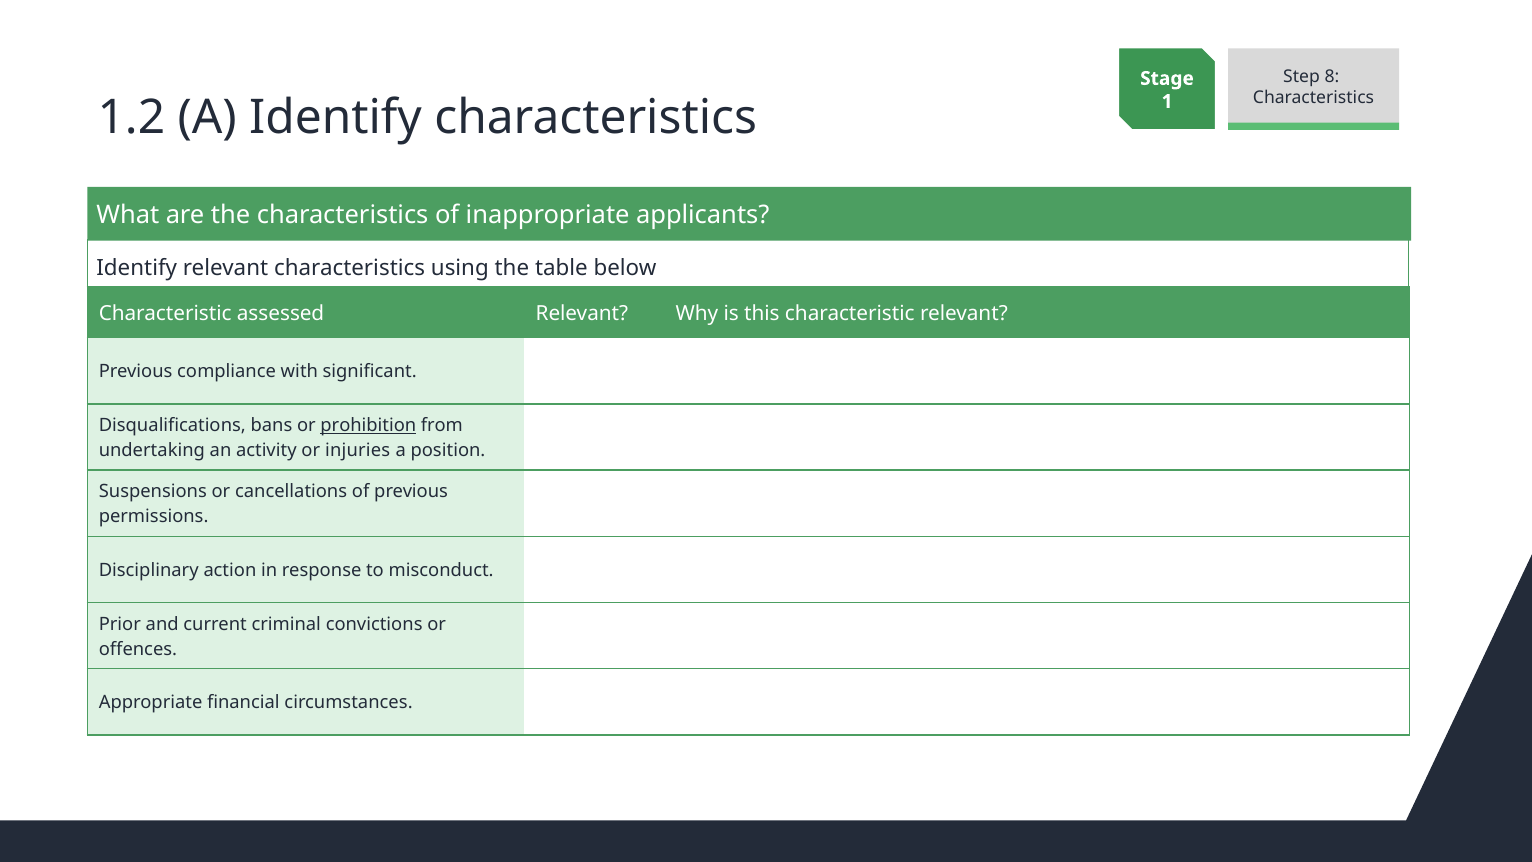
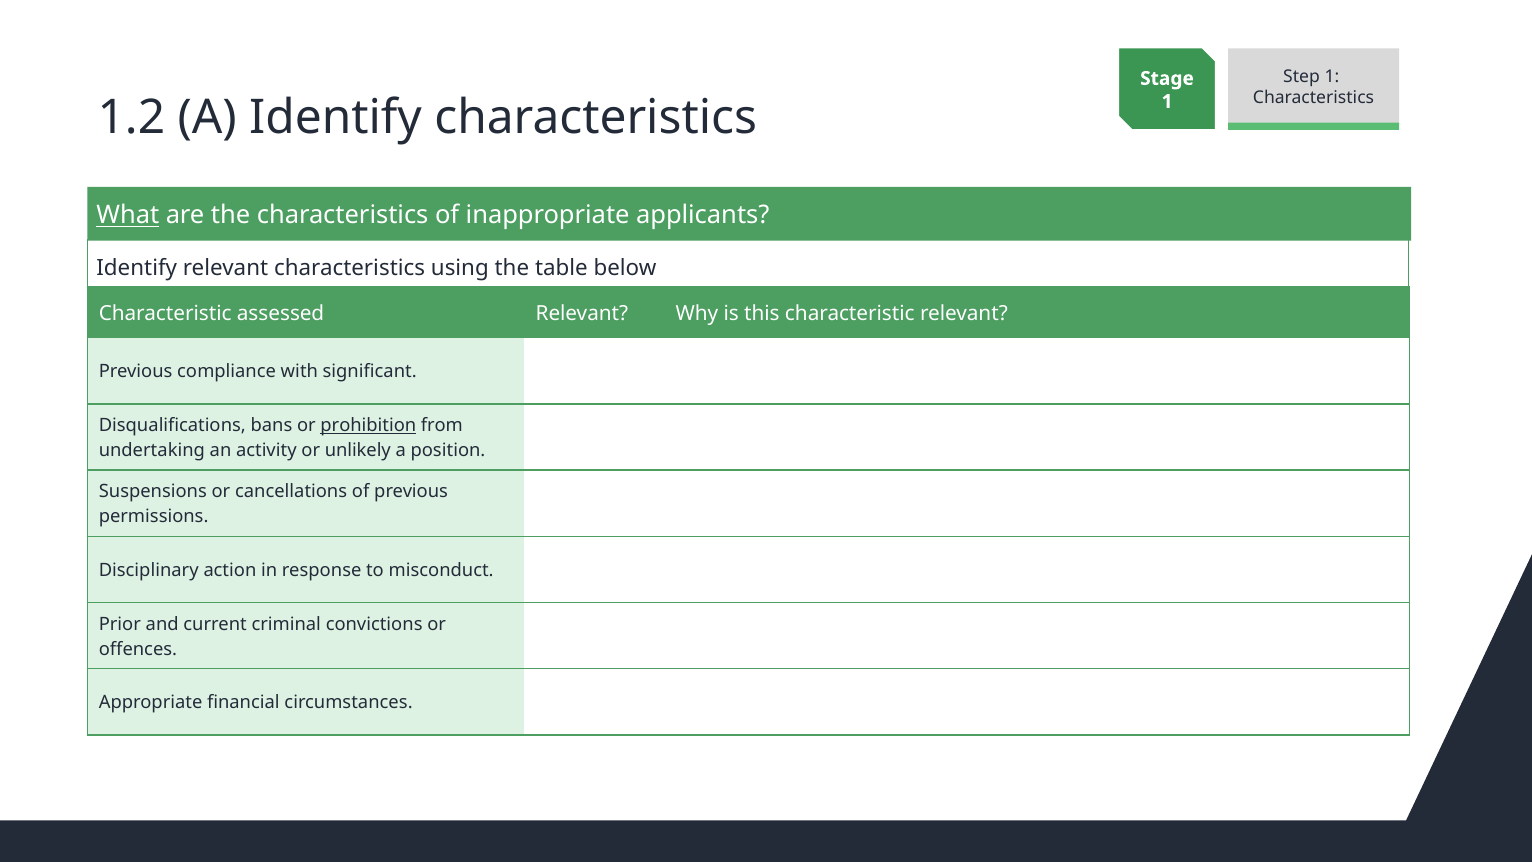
Step 8: 8 -> 1 (1332, 76)
What underline: none -> present (128, 215)
injuries: injuries -> unlikely (358, 450)
